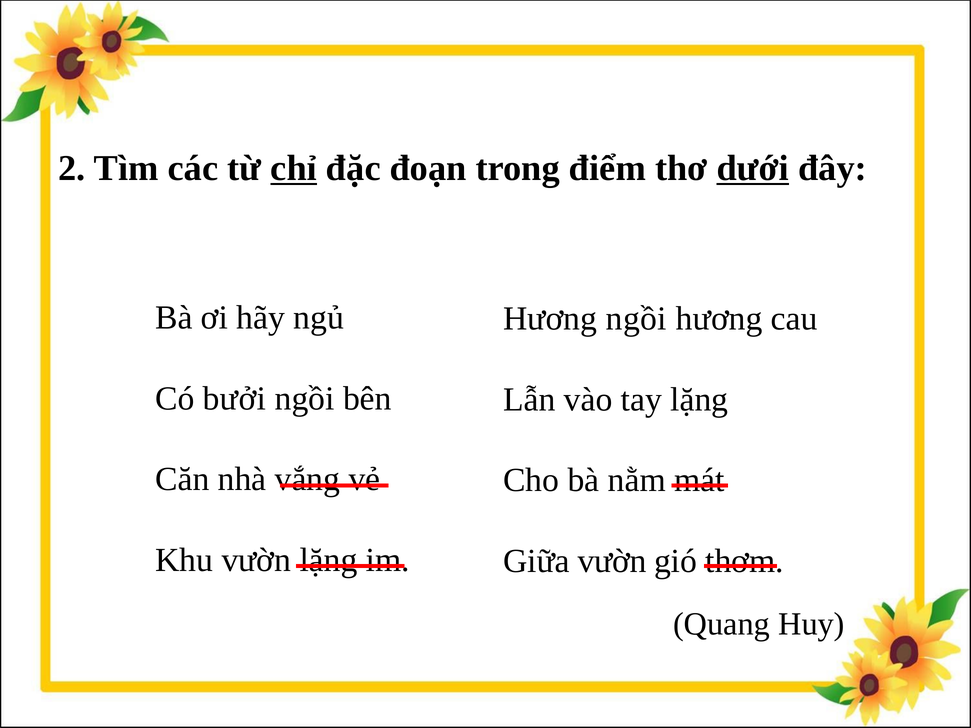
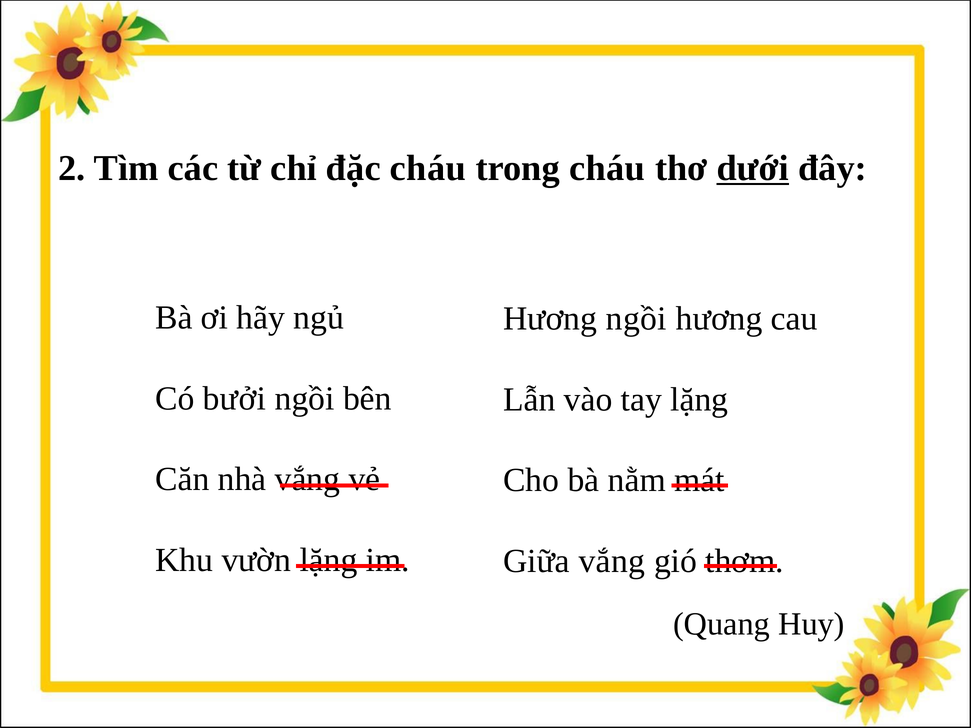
chỉ underline: present -> none (294, 168)
đặc đoạn: đoạn -> cháu (428, 168)
trong điểm: điểm -> cháu (607, 168)
Giữa vườn: vườn -> vắng (612, 561)
